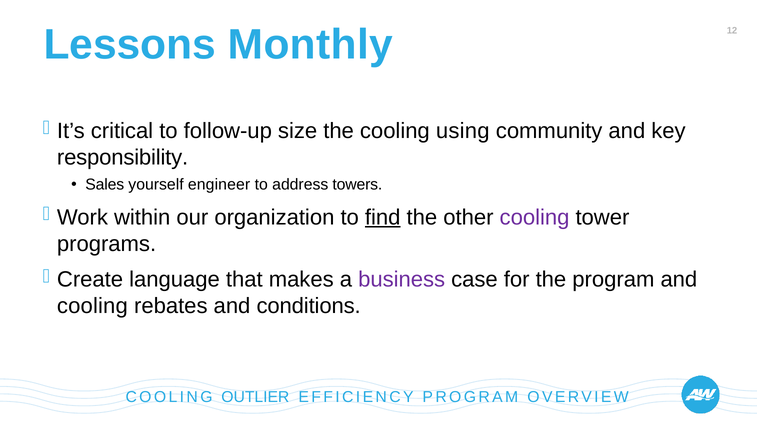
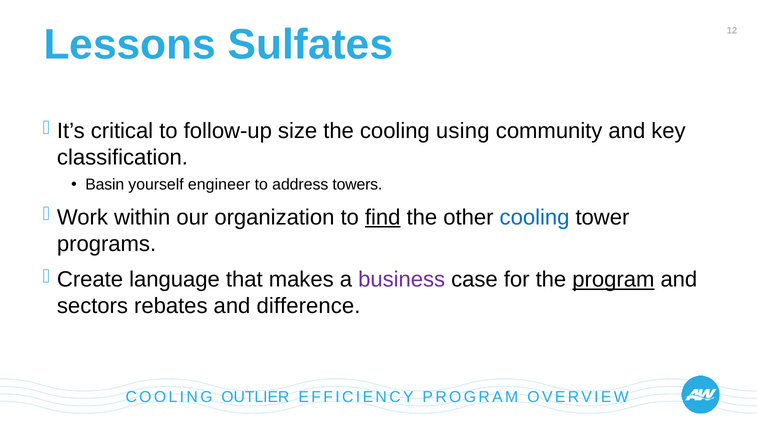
Monthly: Monthly -> Sulfates (311, 45)
responsibility: responsibility -> classification (122, 158)
Sales: Sales -> Basin (105, 185)
cooling colour: purple -> blue (535, 217)
program underline: none -> present (613, 280)
cooling: cooling -> sectors (92, 306)
conditions: conditions -> difference (308, 306)
